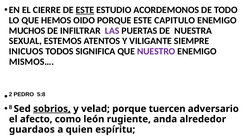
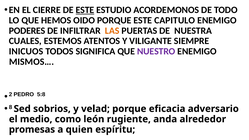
MUCHOS: MUCHOS -> PODERES (27, 31)
LAS colour: purple -> orange (112, 31)
SEXUAL: SEXUAL -> CUALES (25, 41)
sobrios underline: present -> none (52, 109)
tuercen: tuercen -> eficacia (167, 109)
afecto: afecto -> medio (36, 119)
guardaos: guardaos -> promesas (32, 130)
